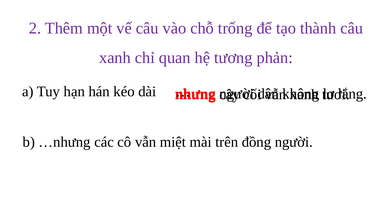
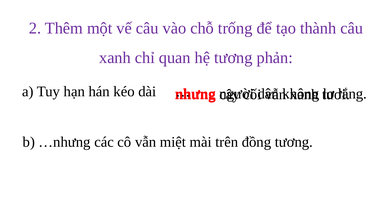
đồng người: người -> tương (294, 142)
